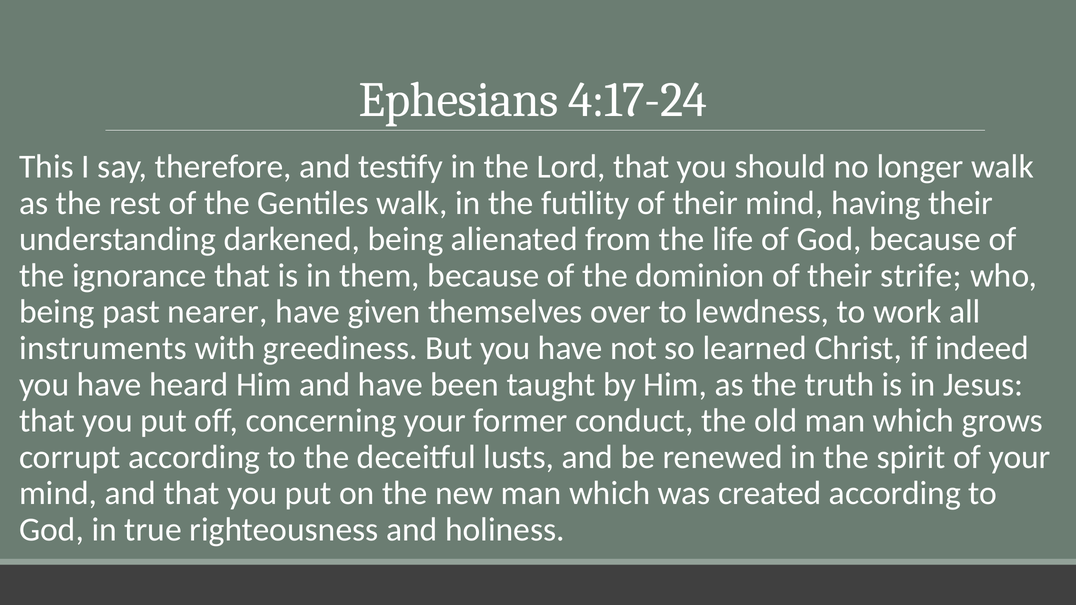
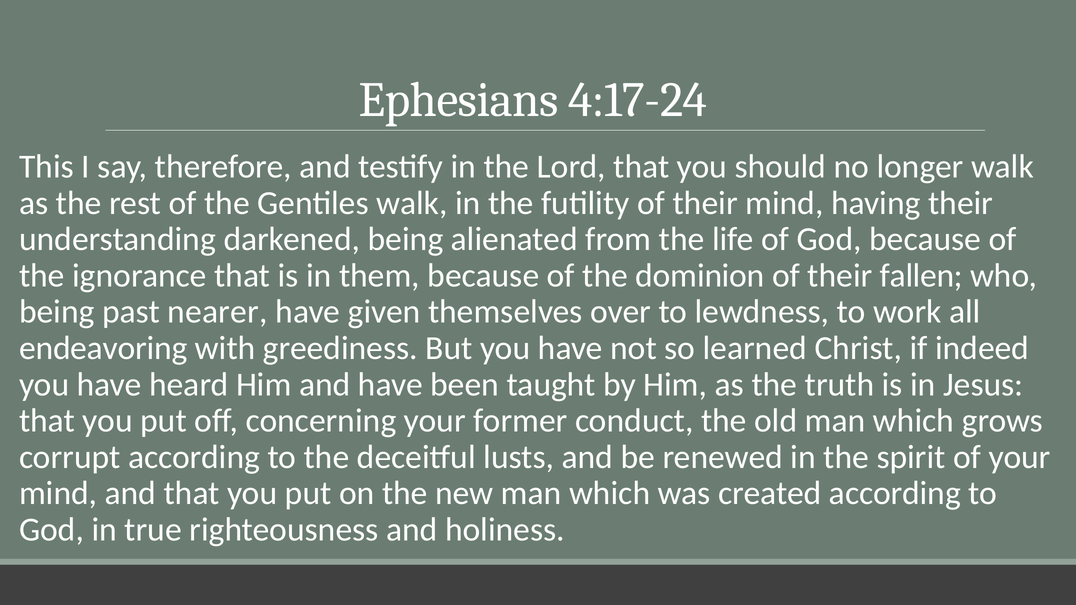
strife: strife -> fallen (921, 276)
instruments: instruments -> endeavoring (103, 348)
